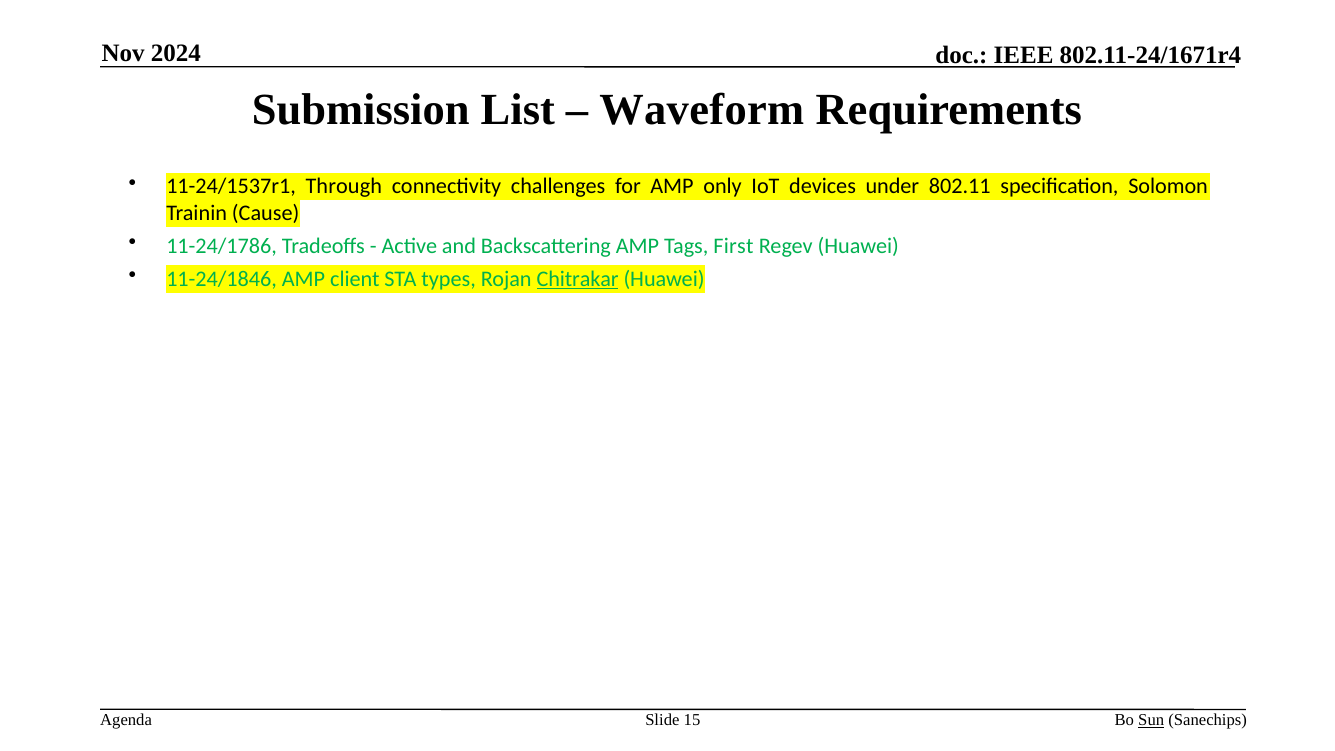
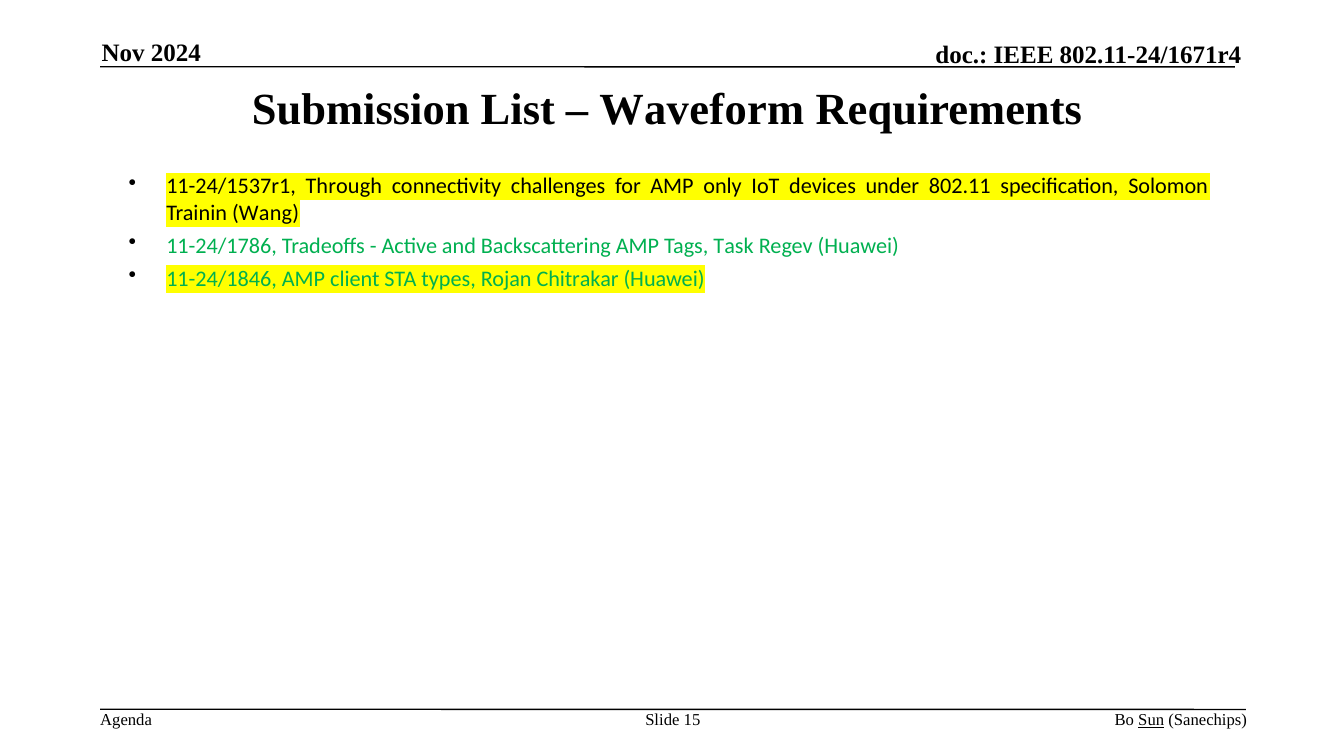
Cause: Cause -> Wang (266, 213)
First: First -> Task (734, 246)
Chitrakar underline: present -> none (578, 279)
